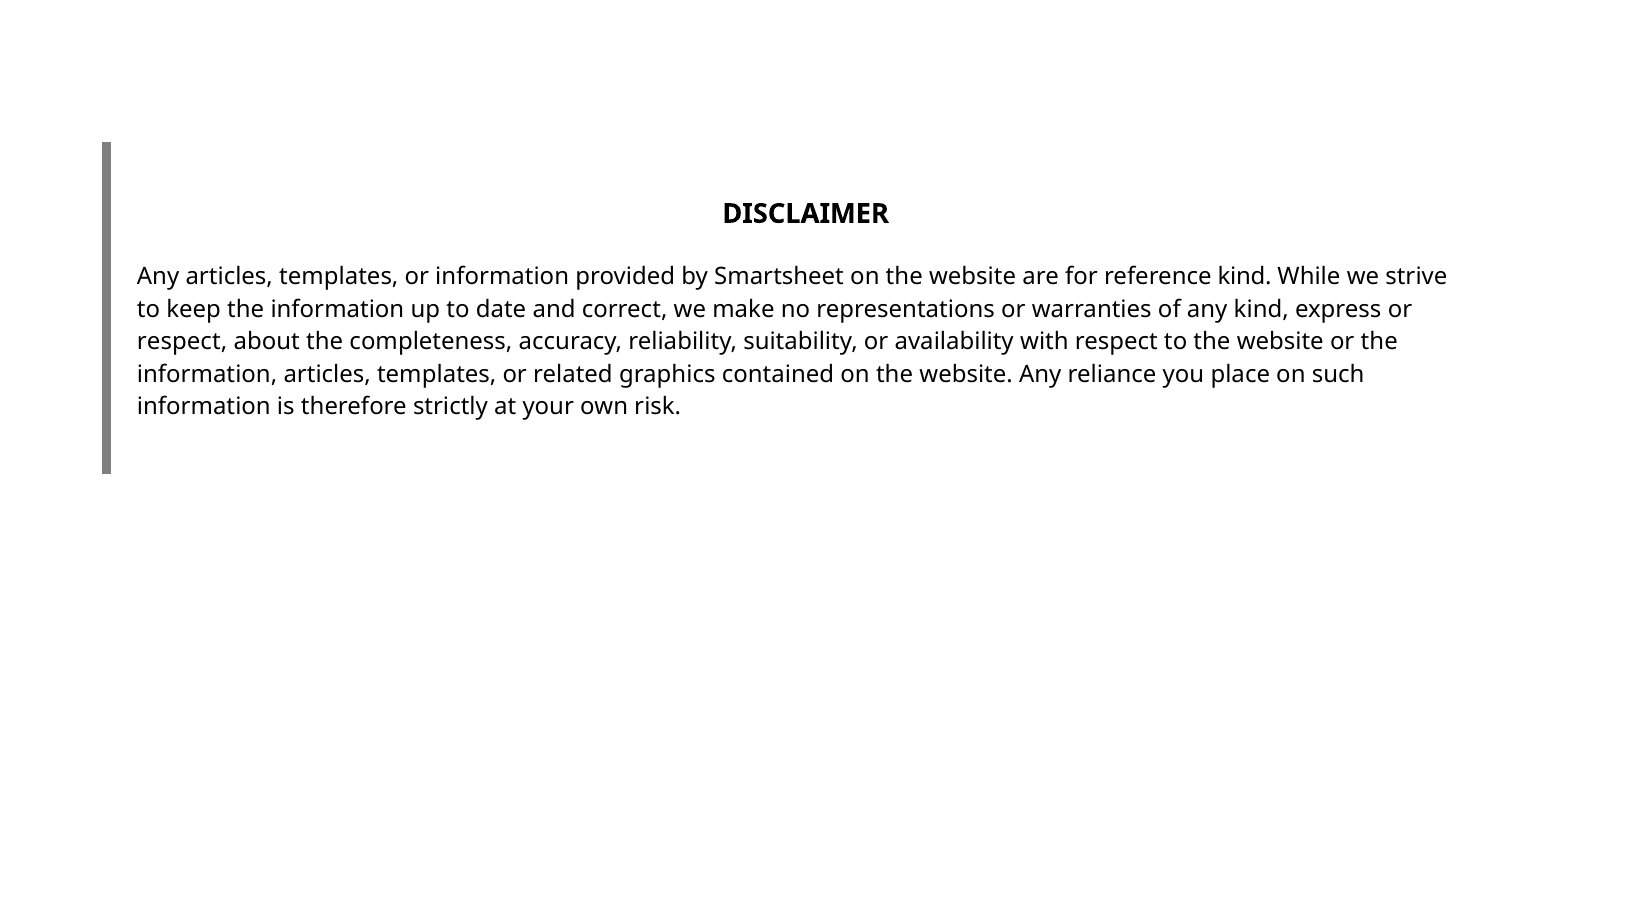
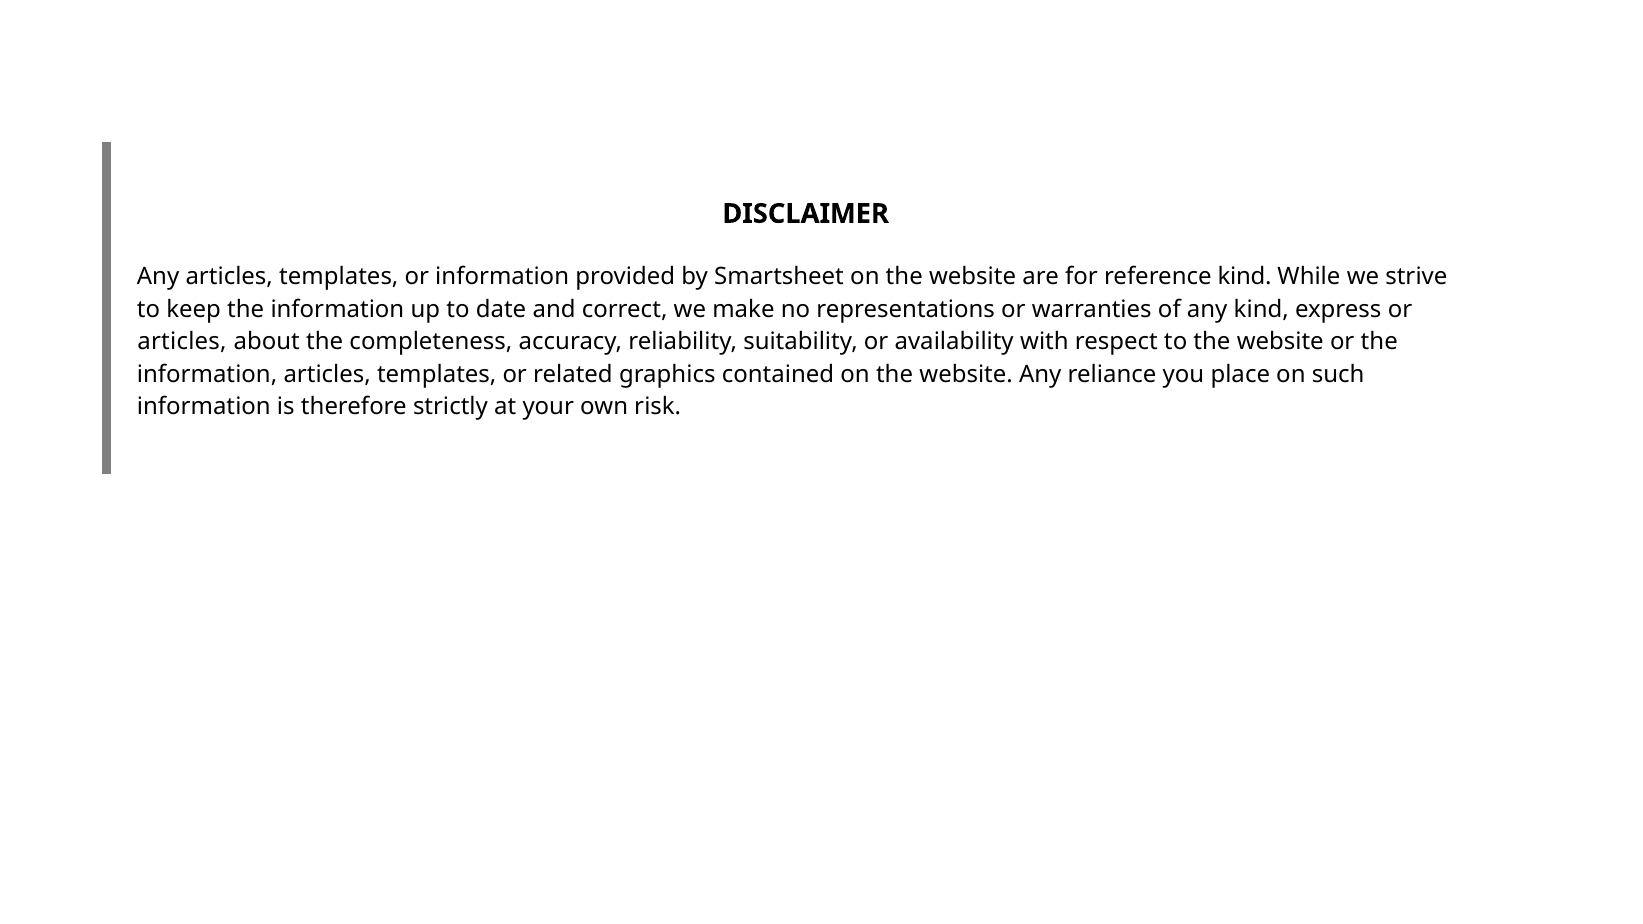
respect: respect -> articles (182, 342)
